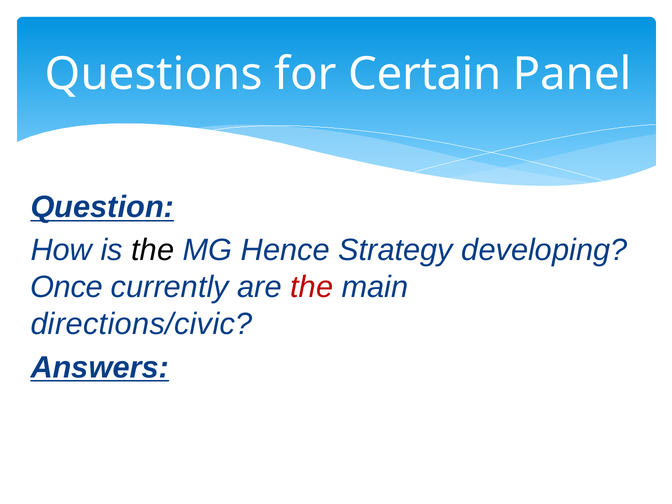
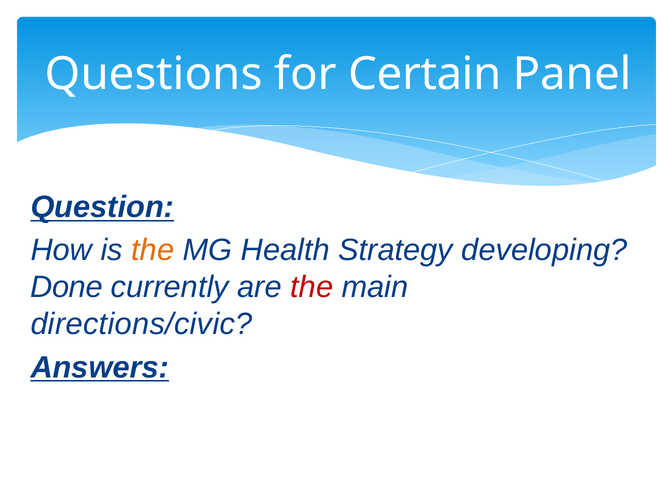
the colour: black -> orange (153, 250)
Hence: Hence -> Health (285, 250)
Once: Once -> Done (67, 287)
